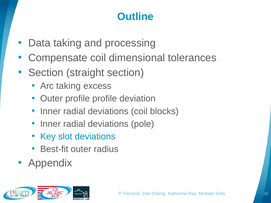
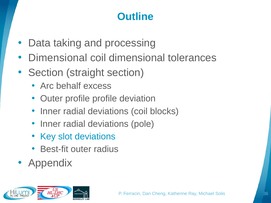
Compensate: Compensate -> Dimensional (58, 58)
Arc taking: taking -> behalf (68, 86)
